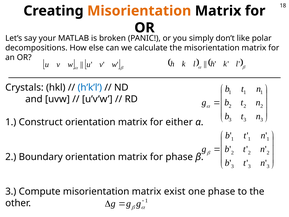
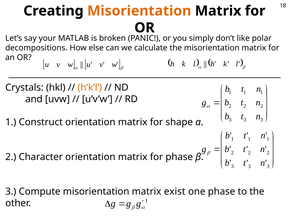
h’k’l colour: blue -> orange (90, 87)
either: either -> shape (179, 122)
Boundary: Boundary -> Character (41, 157)
